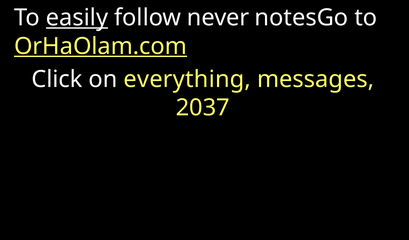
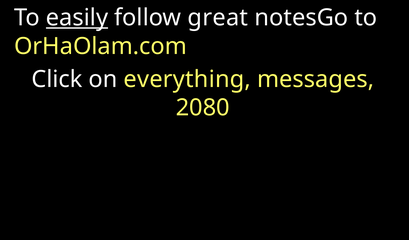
never: never -> great (218, 18)
OrHaOlam.com underline: present -> none (101, 46)
2037: 2037 -> 2080 (203, 108)
